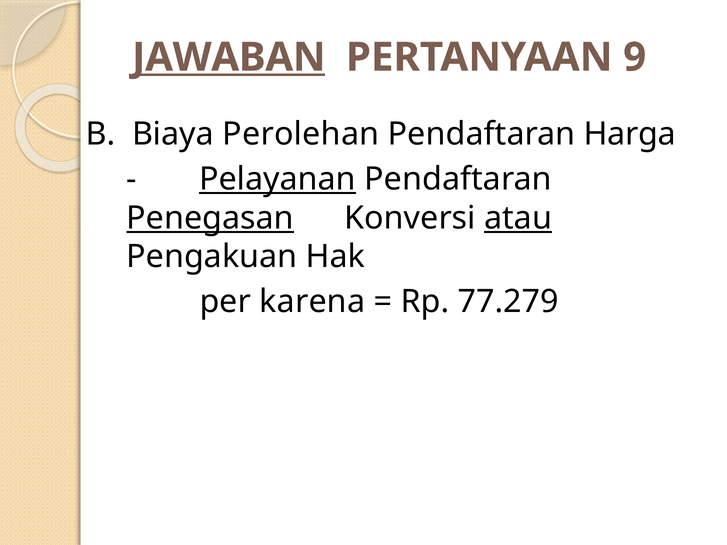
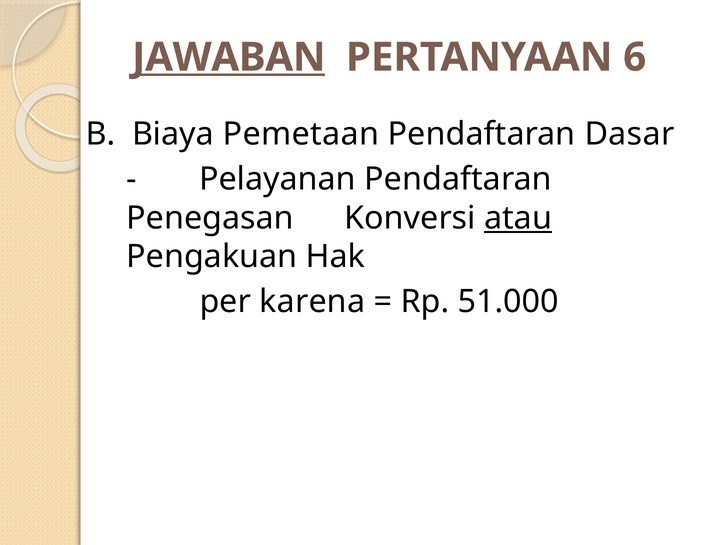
9: 9 -> 6 (635, 57)
Perolehan: Perolehan -> Pemetaan (301, 134)
Harga: Harga -> Dasar (629, 134)
Pelayanan underline: present -> none (277, 179)
Penegasan underline: present -> none (210, 218)
77.279: 77.279 -> 51.000 (508, 302)
